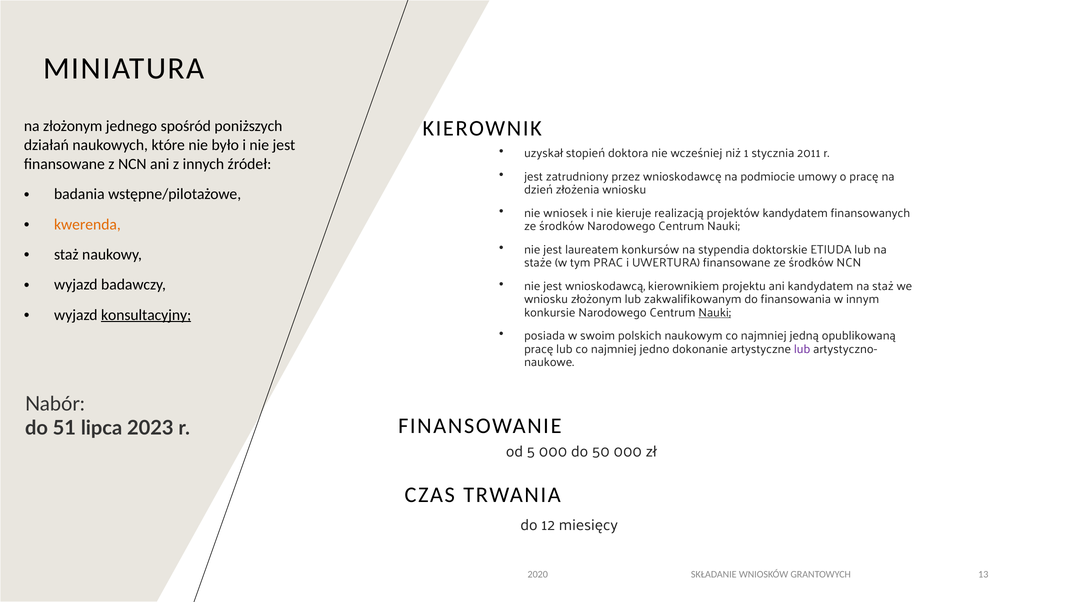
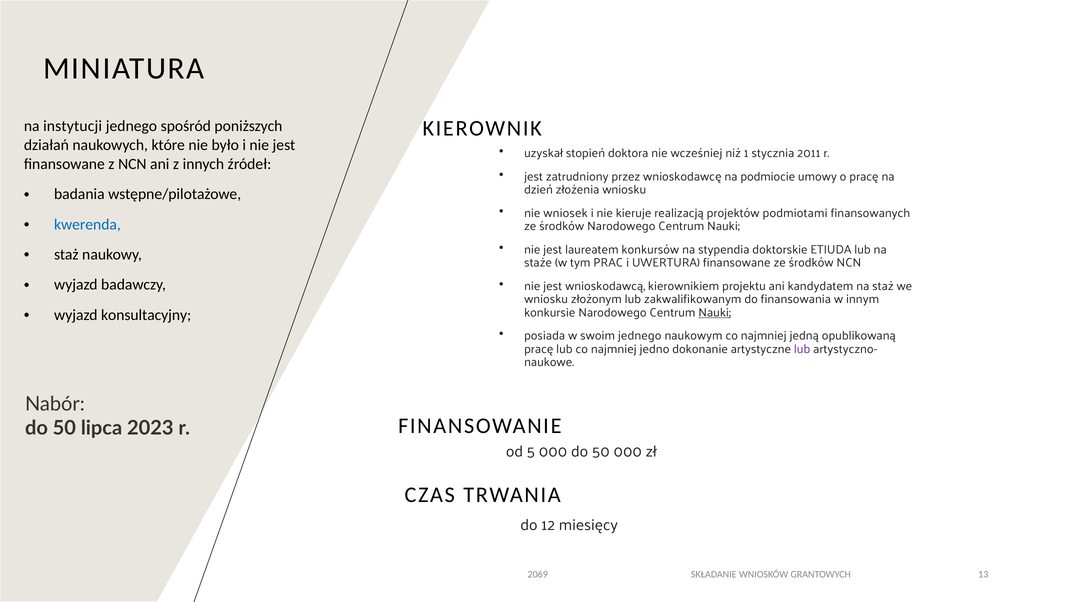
na złożonym: złożonym -> instytucji (73, 126)
projektów kandydatem: kandydatem -> podmiotami (795, 213)
kwerenda colour: orange -> blue (87, 224)
konsultacyjny underline: present -> none (146, 315)
swoim polskich: polskich -> jednego (640, 336)
51: 51 -> 50 (64, 428)
2020: 2020 -> 2069 (538, 575)
